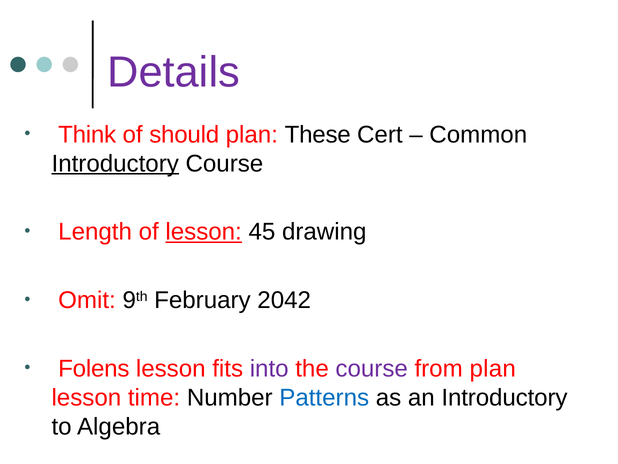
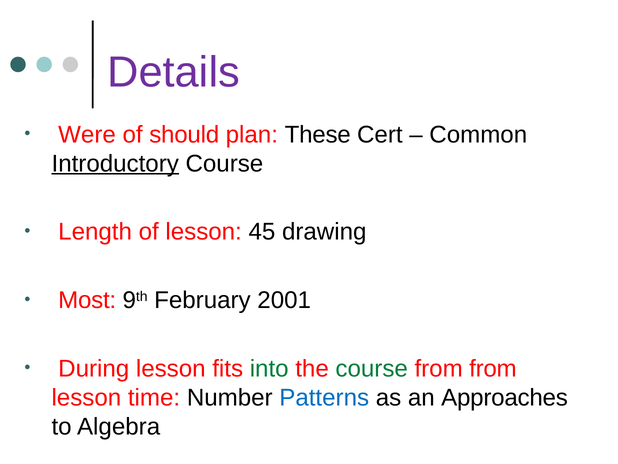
Think: Think -> Were (87, 134)
lesson underline: present -> none (204, 232)
Omit: Omit -> Most (87, 300)
2042: 2042 -> 2001 (284, 300)
Folens: Folens -> During (94, 368)
into colour: purple -> green (269, 368)
course colour: purple -> green (372, 368)
from plan: plan -> from (493, 368)
an Introductory: Introductory -> Approaches (505, 397)
